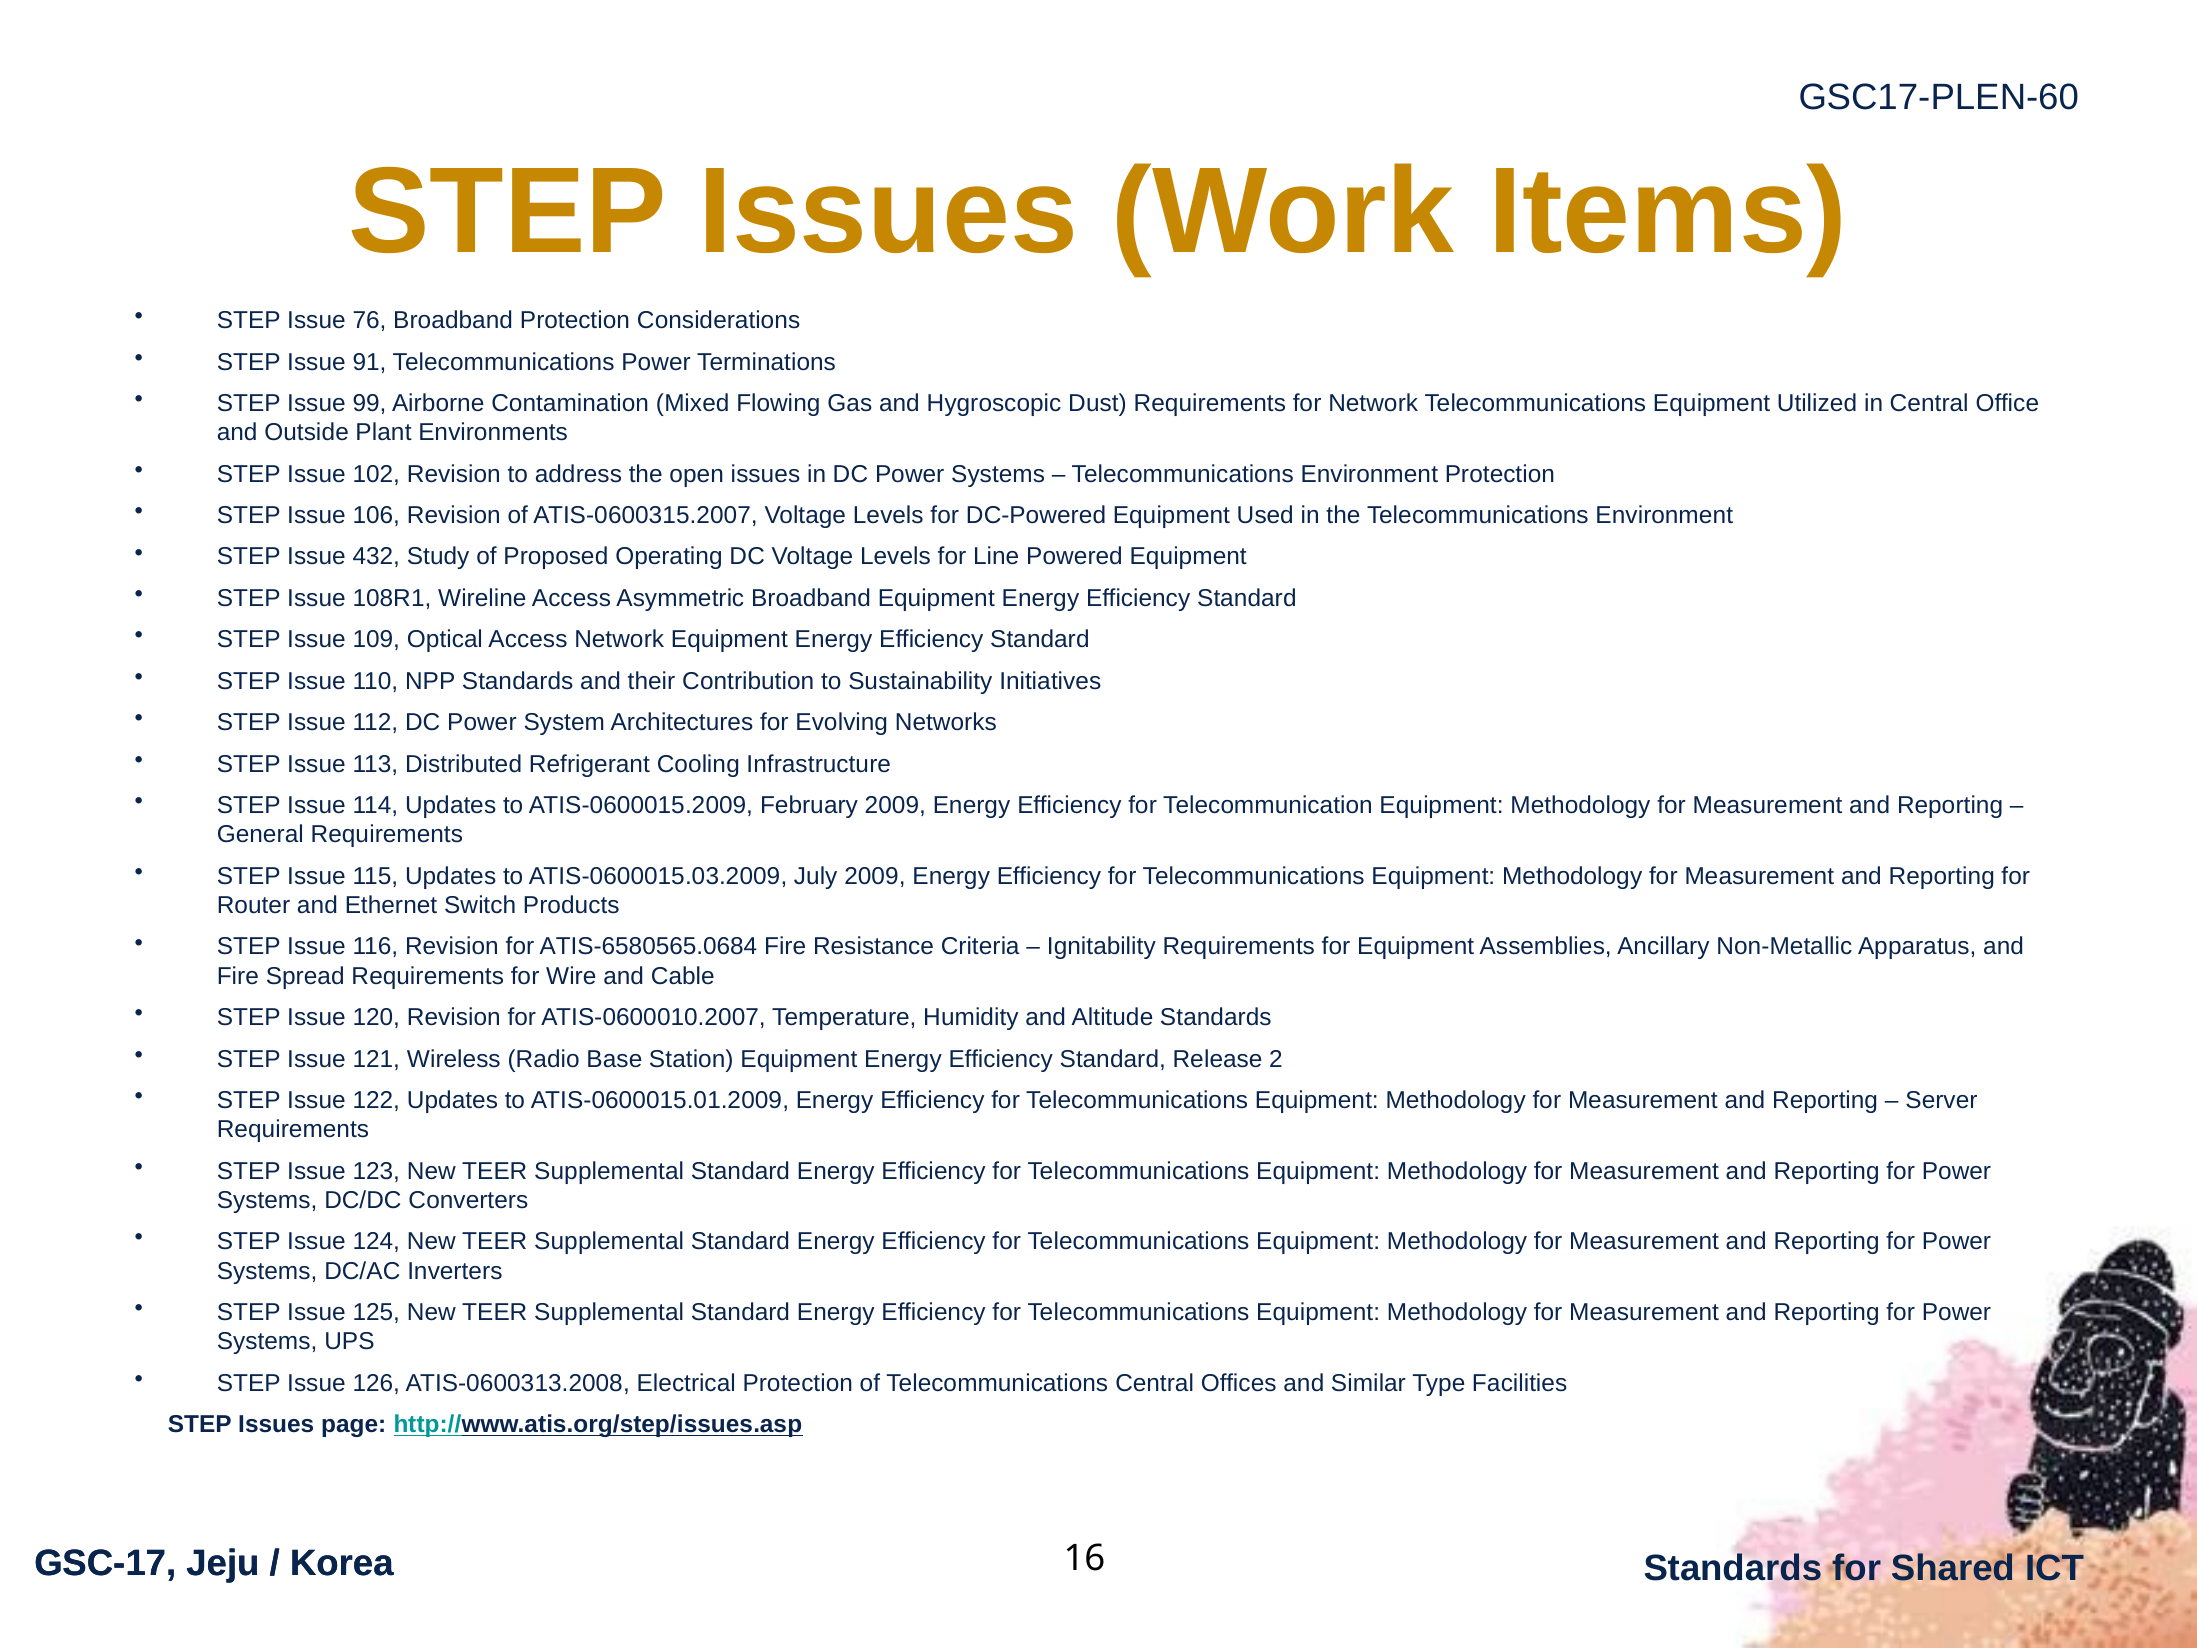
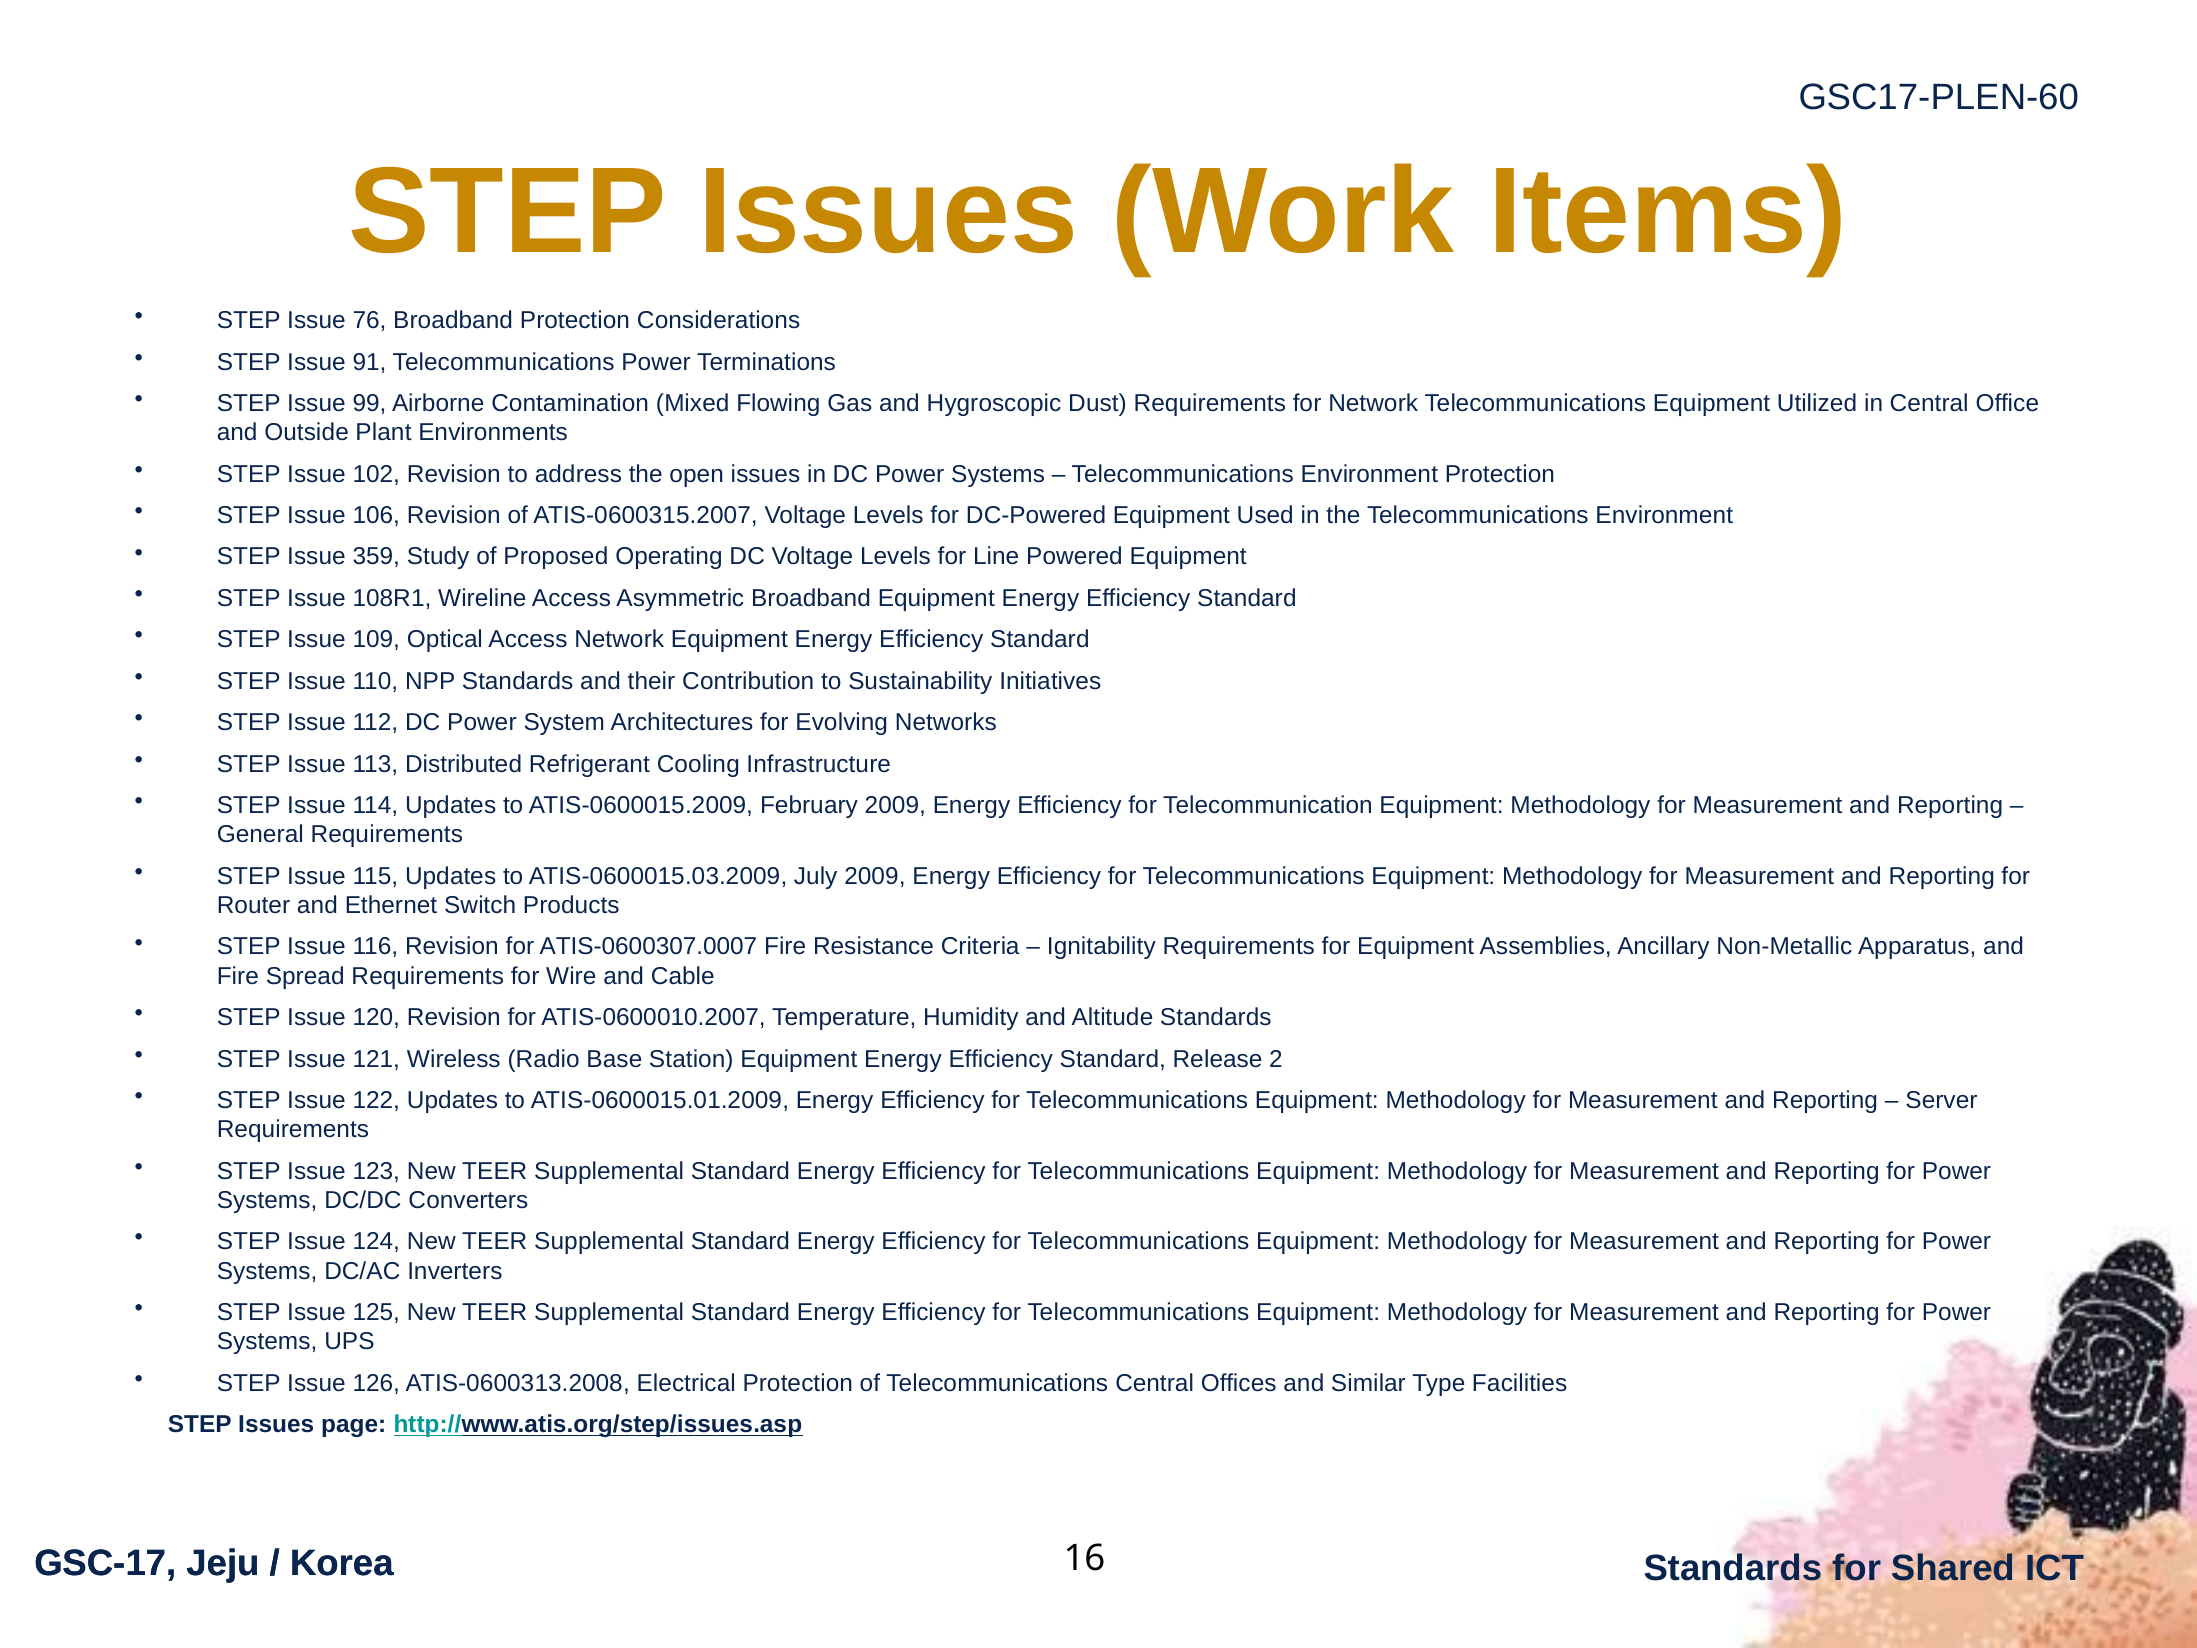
432: 432 -> 359 (376, 557)
ATIS-6580565.0684: ATIS-6580565.0684 -> ATIS-0600307.0007 (648, 947)
